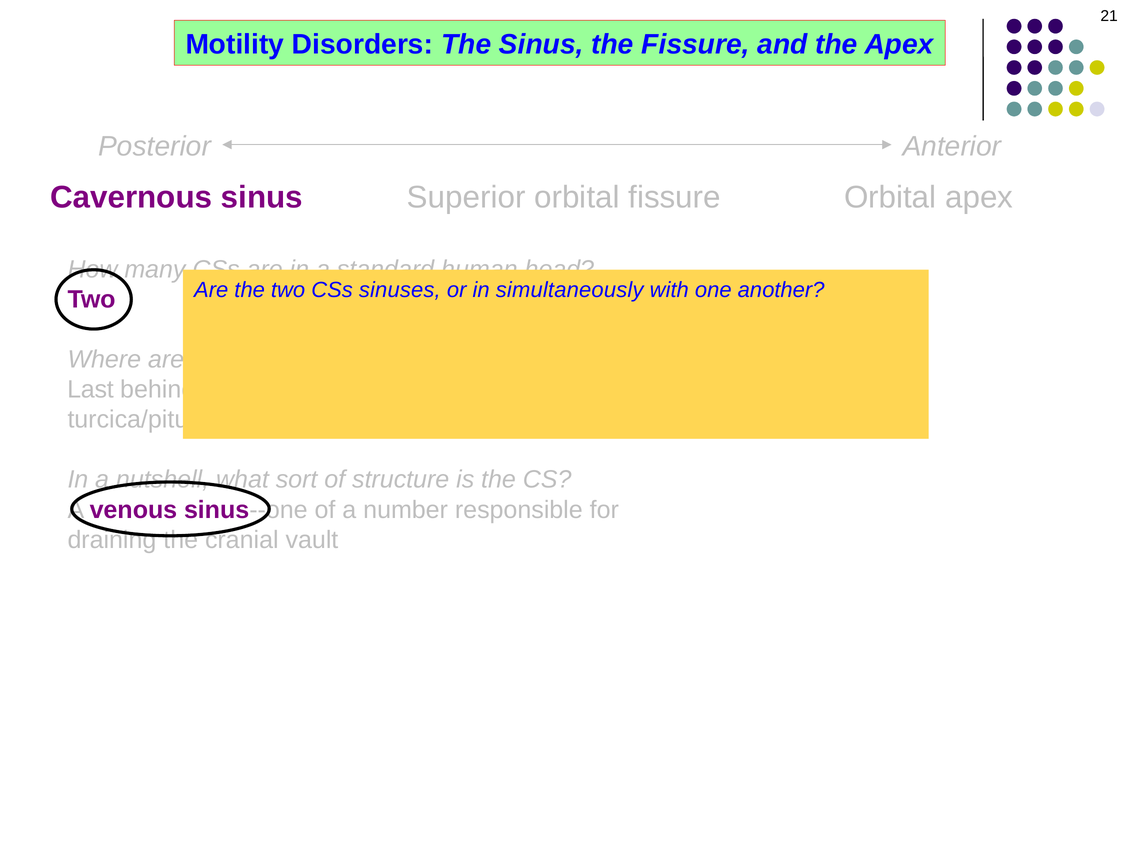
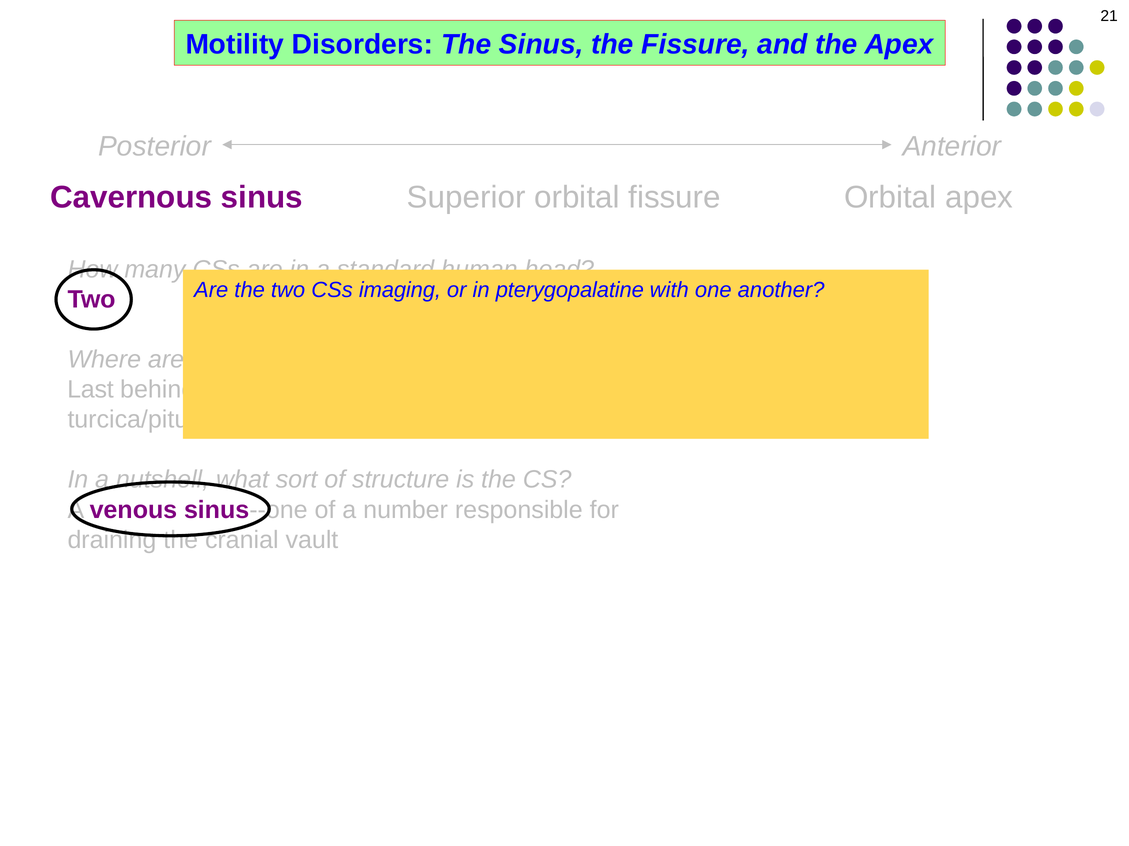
sinuses: sinuses -> imaging (400, 290)
simultaneously: simultaneously -> pterygopalatine (570, 290)
